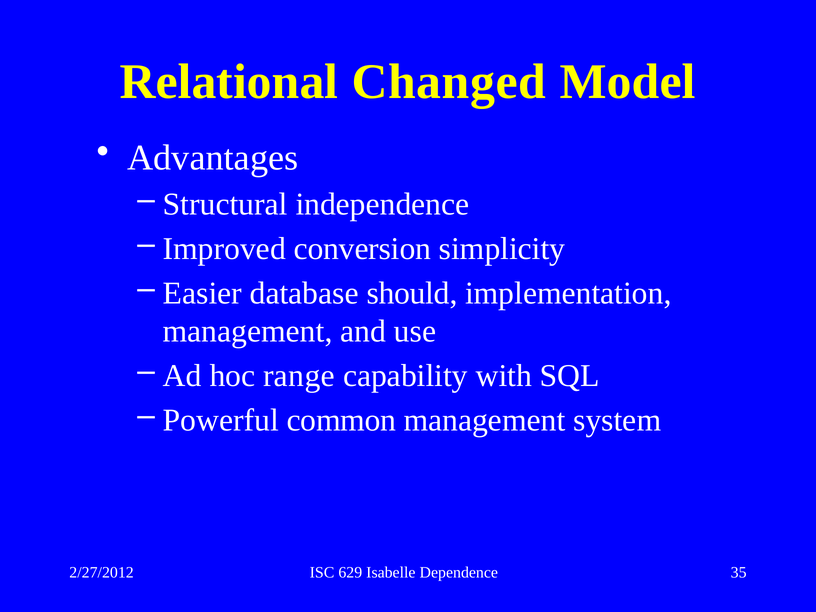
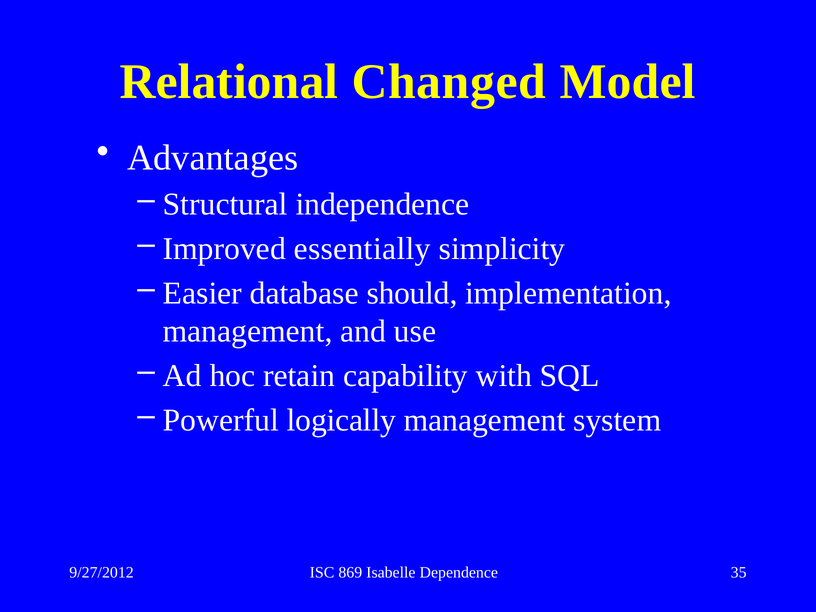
conversion: conversion -> essentially (362, 249)
range: range -> retain (299, 376)
common: common -> logically (341, 420)
2/27/2012: 2/27/2012 -> 9/27/2012 (102, 572)
629: 629 -> 869 (350, 572)
